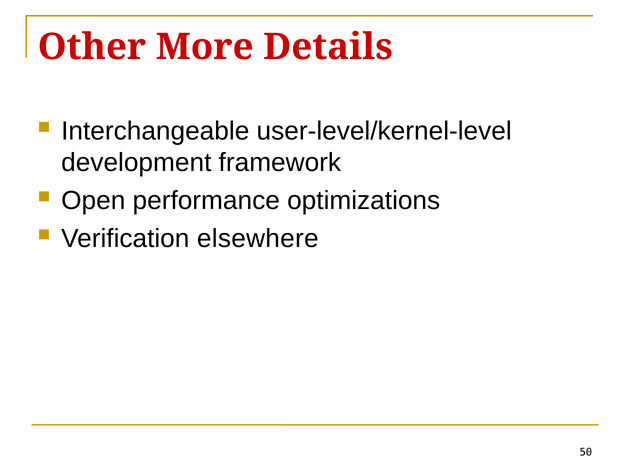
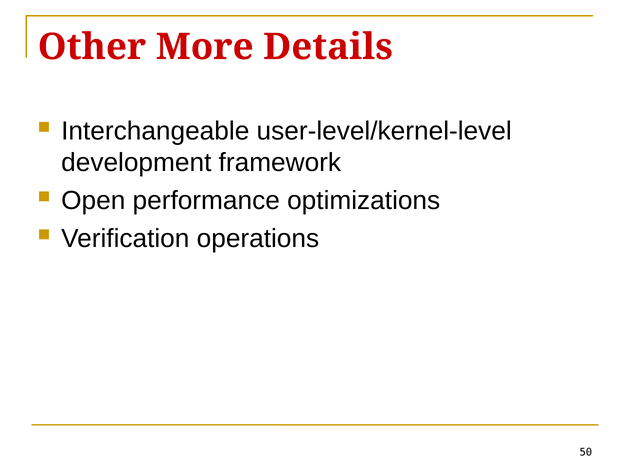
elsewhere: elsewhere -> operations (258, 239)
